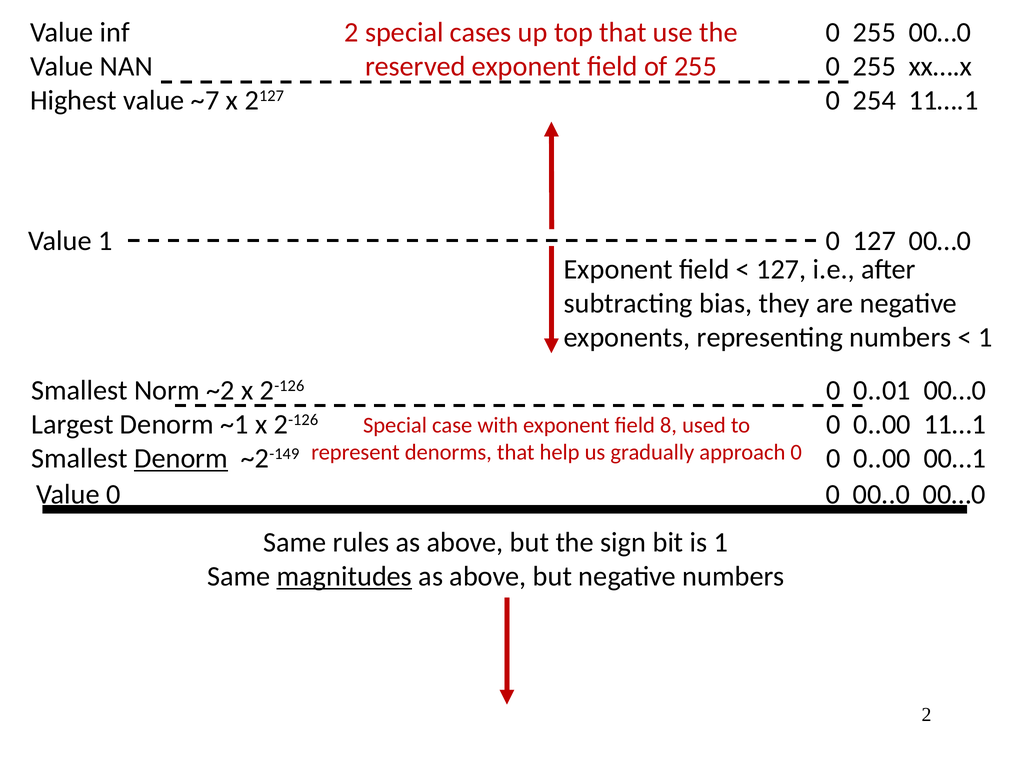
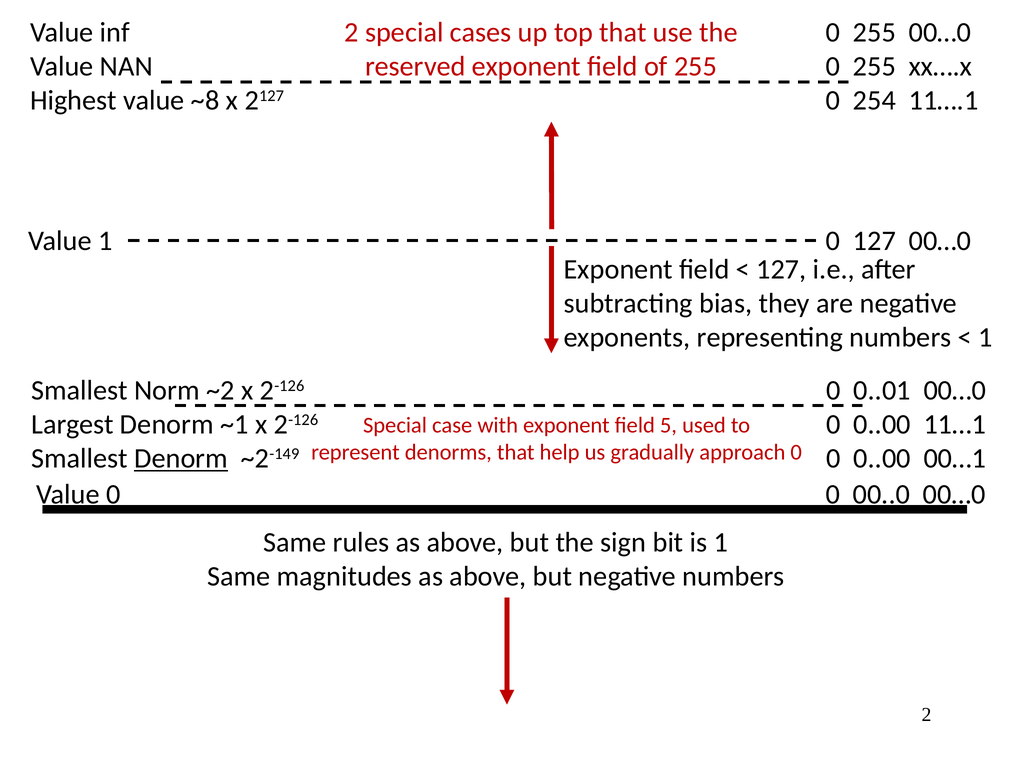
~7: ~7 -> ~8 (205, 100)
8: 8 -> 5 (668, 425)
magnitudes underline: present -> none (344, 576)
